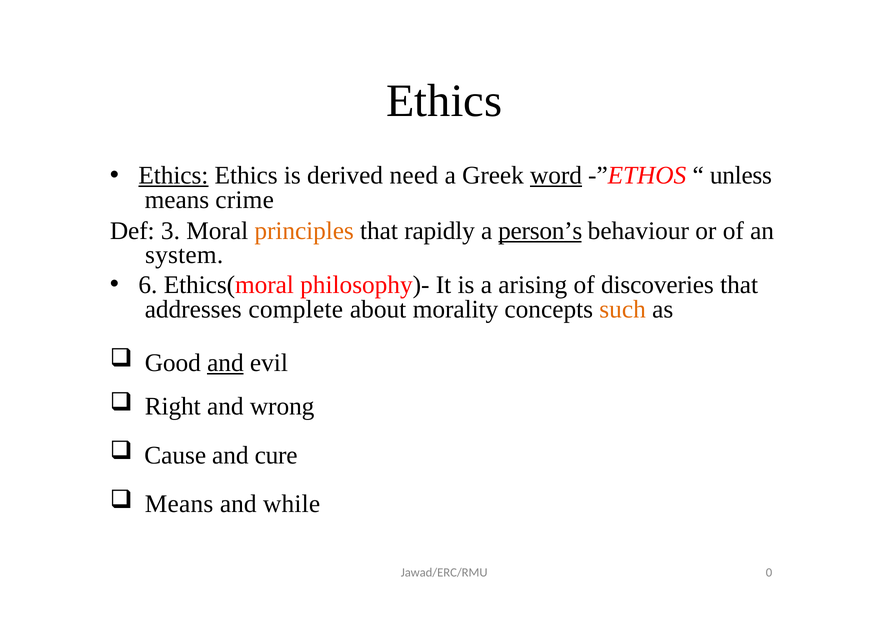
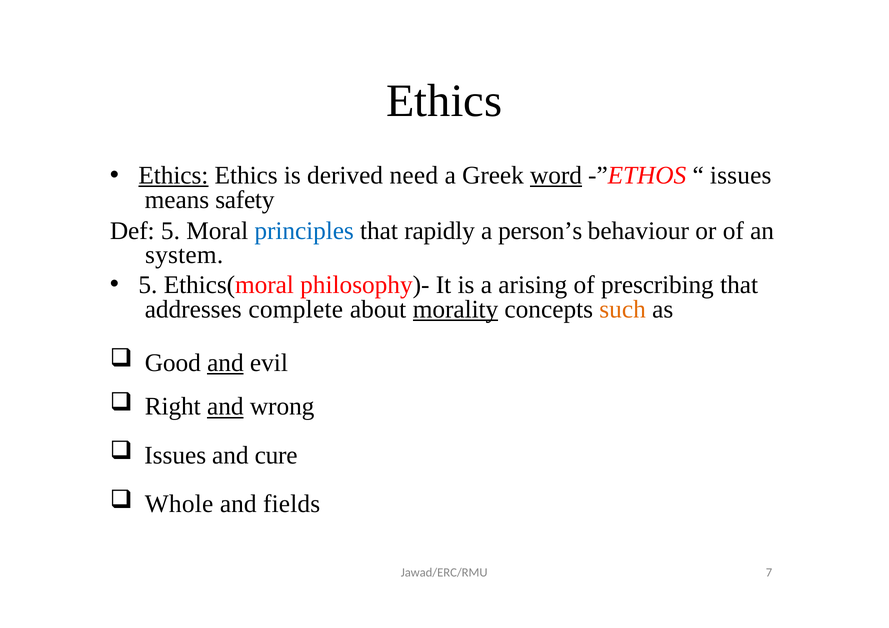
unless: unless -> issues (741, 176)
crime: crime -> safety (245, 200)
Def 3: 3 -> 5 (170, 231)
principles colour: orange -> blue (304, 231)
person’s underline: present -> none (540, 231)
6: 6 -> 5 (148, 285)
discoveries: discoveries -> prescribing (657, 285)
morality underline: none -> present (456, 309)
and underline: none -> present (225, 407)
Cause: Cause -> Issues (175, 455)
Means: Means -> Whole (179, 504)
while: while -> fields (292, 504)
0: 0 -> 7 (769, 573)
